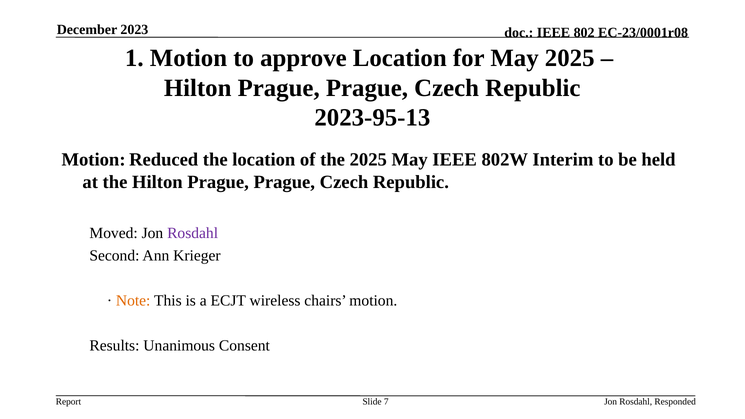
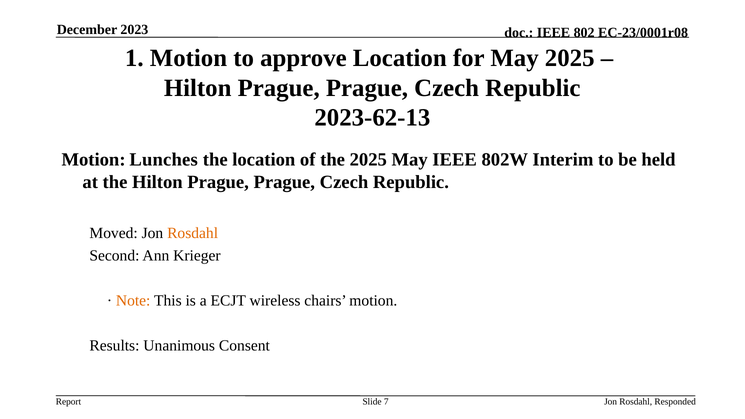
2023-95-13: 2023-95-13 -> 2023-62-13 (372, 118)
Reduced: Reduced -> Lunches (164, 160)
Rosdahl colour: purple -> orange (193, 233)
